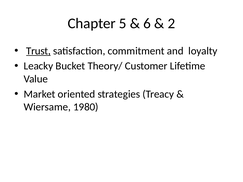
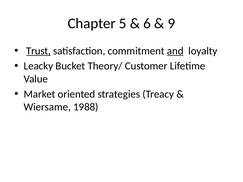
2: 2 -> 9 (171, 24)
and underline: none -> present (175, 51)
1980: 1980 -> 1988 (86, 107)
